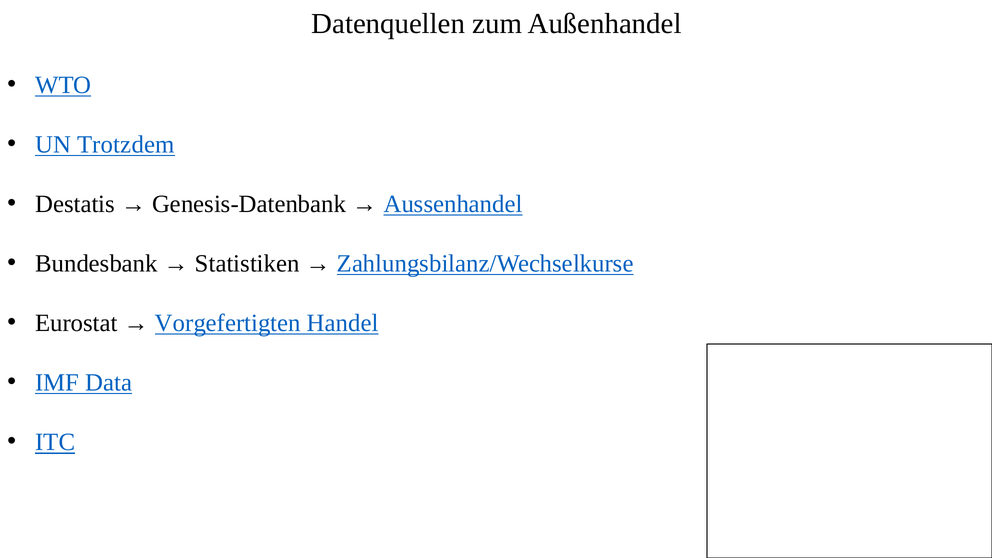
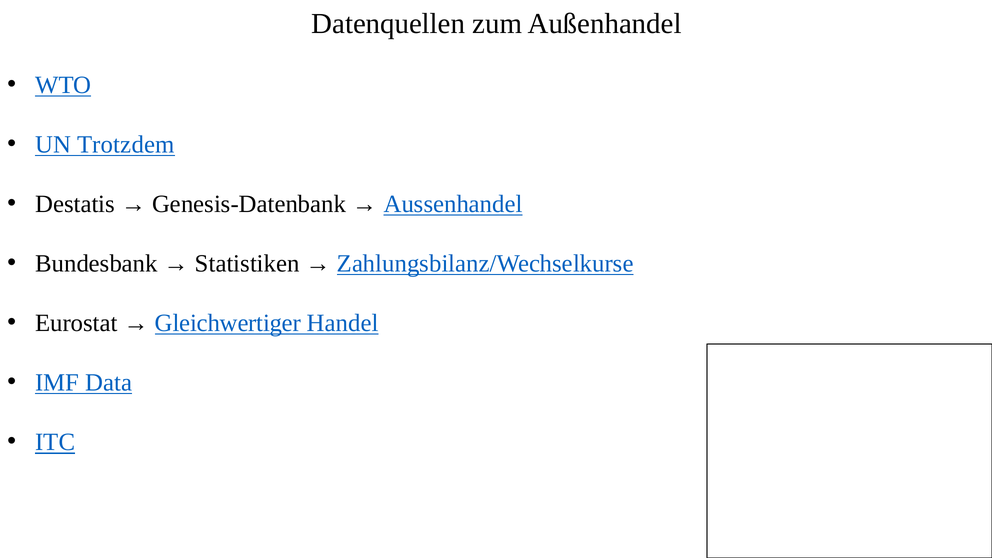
Vorgefertigten: Vorgefertigten -> Gleichwertiger (228, 323)
